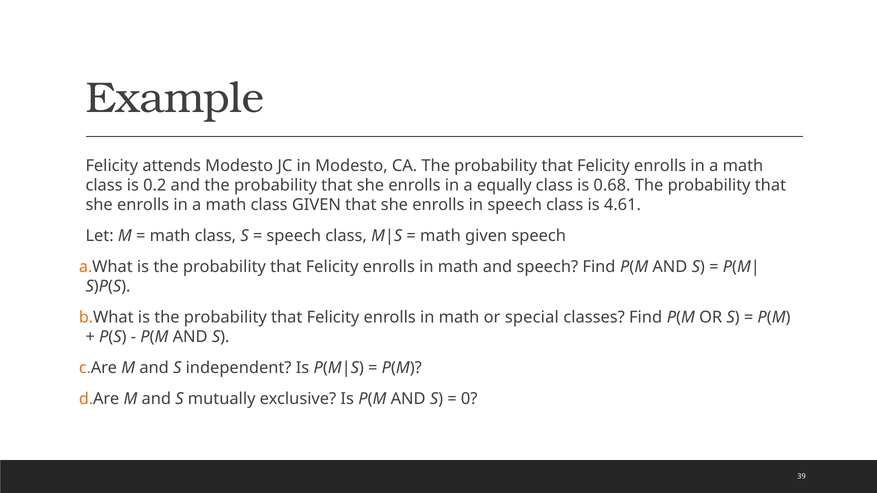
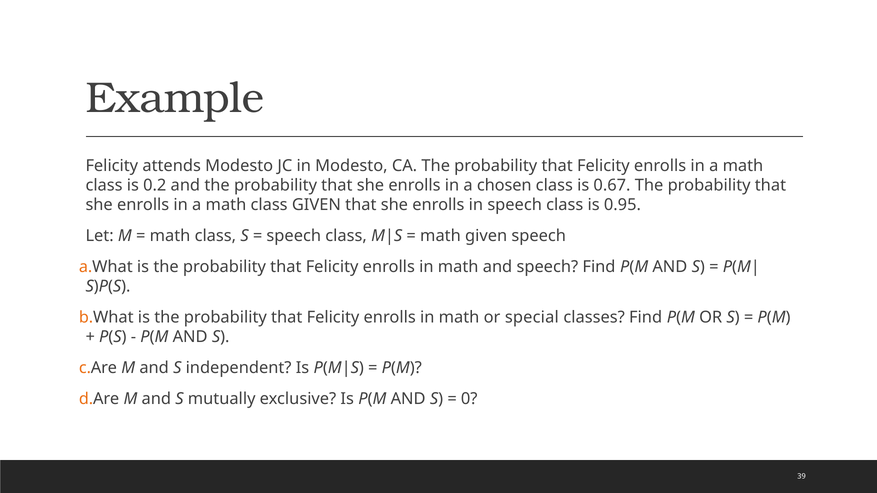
equally: equally -> chosen (504, 185)
0.68: 0.68 -> 0.67 (612, 185)
4.61: 4.61 -> 0.95 (622, 205)
